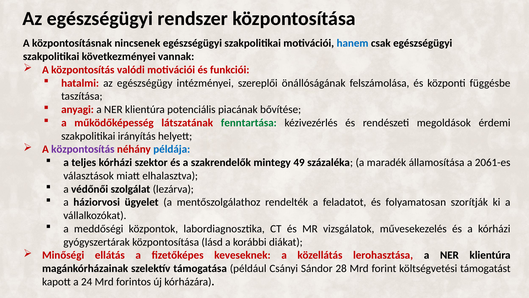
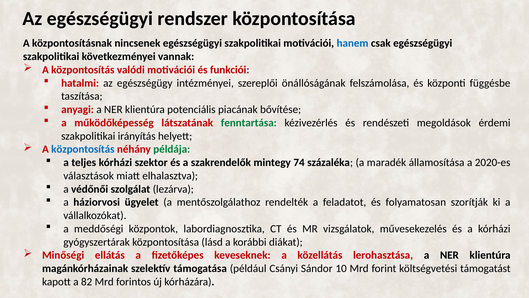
központosítás colour: purple -> blue (83, 149)
példája colour: blue -> green (172, 149)
49: 49 -> 74 (299, 162)
2061-es: 2061-es -> 2020-es (493, 162)
28: 28 -> 10 (341, 268)
24: 24 -> 82 (87, 281)
